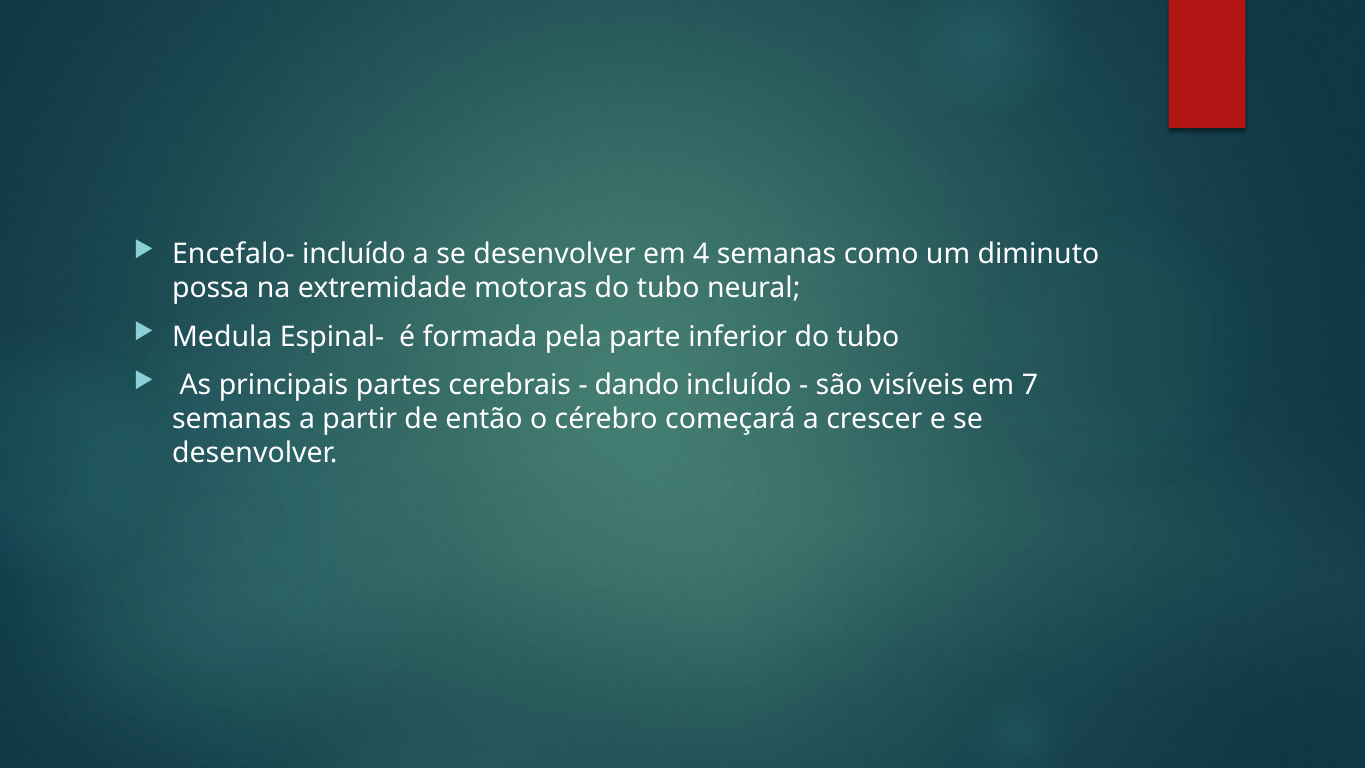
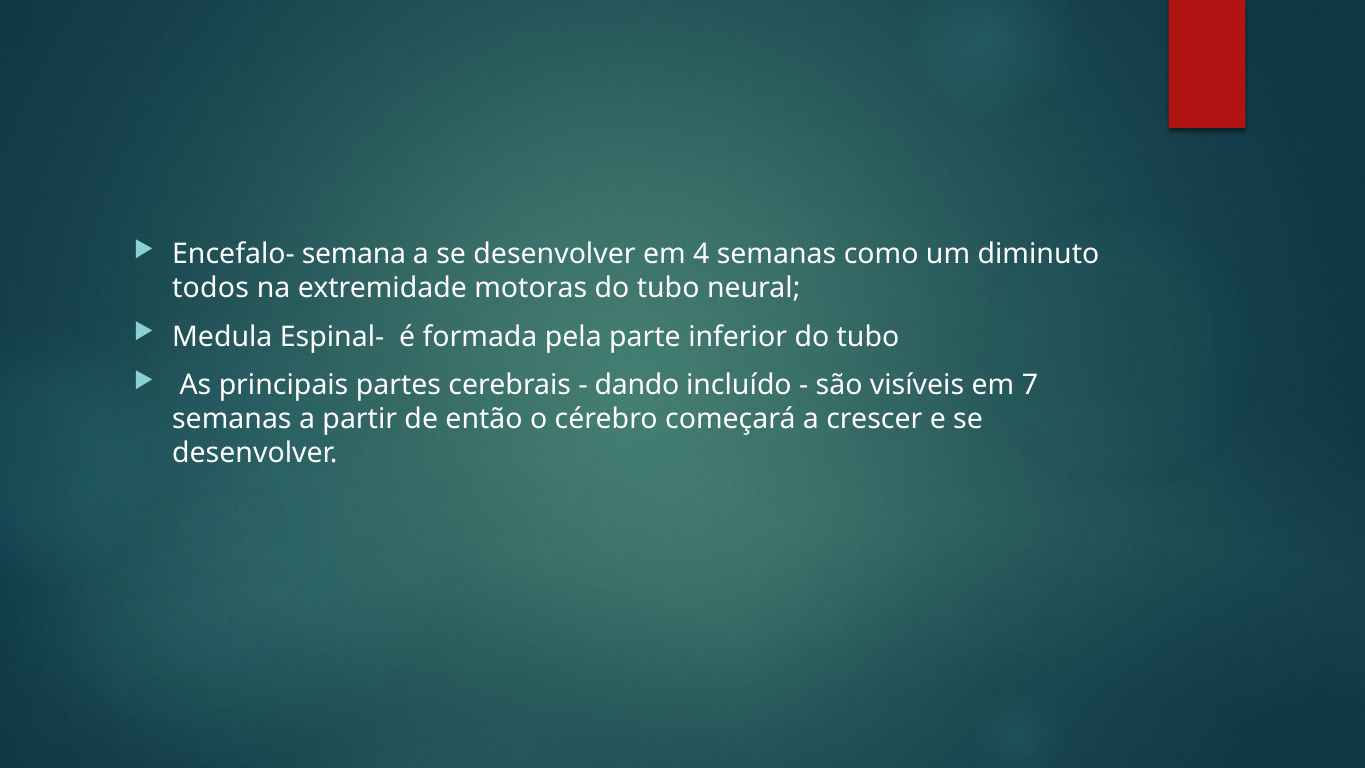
Encefalo- incluído: incluído -> semana (354, 254)
possa: possa -> todos (211, 288)
